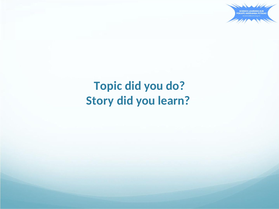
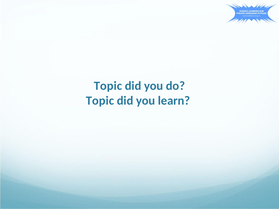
Story: Story -> Topic (100, 101)
